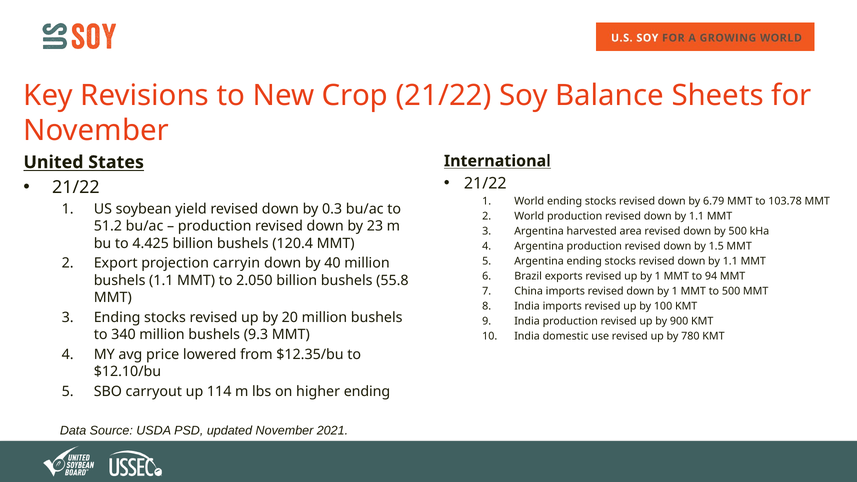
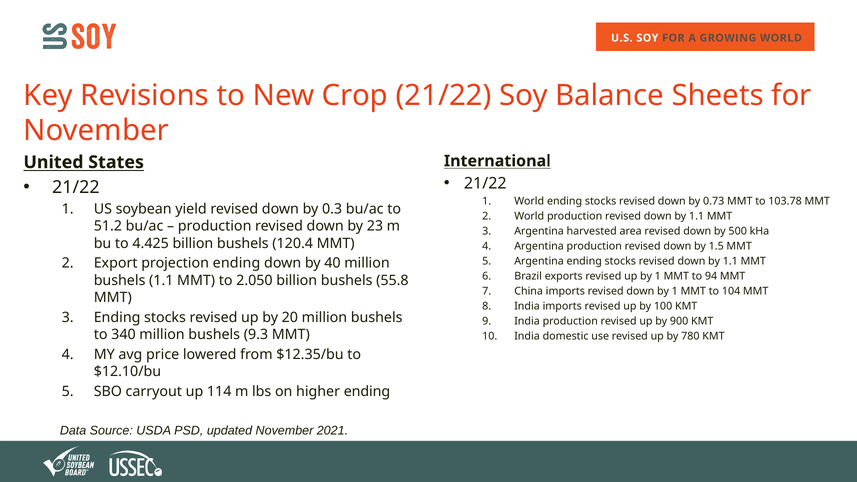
6.79: 6.79 -> 0.73 (714, 201)
projection carryin: carryin -> ending (237, 263)
to 500: 500 -> 104 (731, 291)
